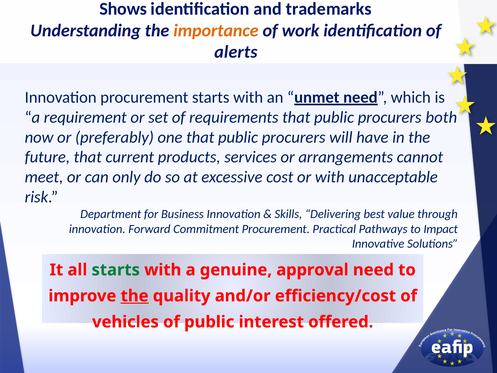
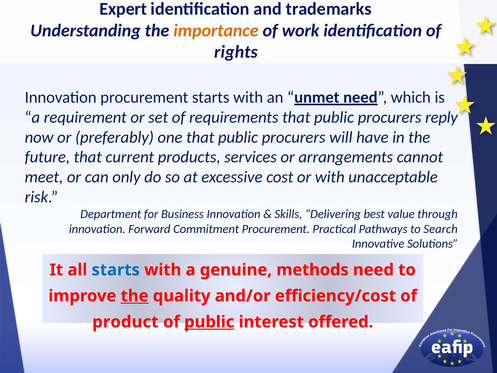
Shows: Shows -> Expert (123, 9)
alerts: alerts -> rights (236, 52)
both: both -> reply (441, 117)
Impact: Impact -> Search (441, 229)
starts colour: green -> blue (116, 270)
approval: approval -> methods (313, 270)
vehicles: vehicles -> product (125, 322)
public underline: none -> present (209, 322)
